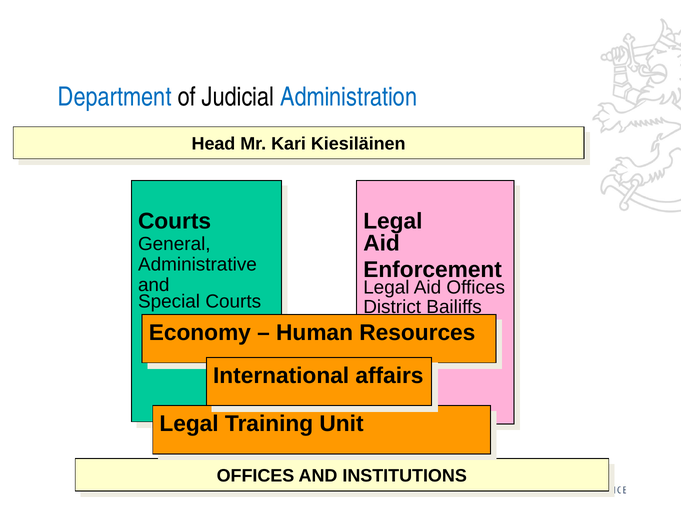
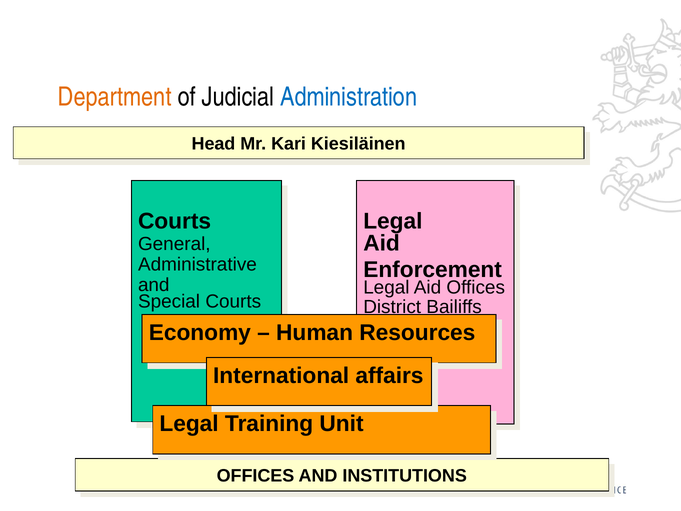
Department colour: blue -> orange (115, 97)
